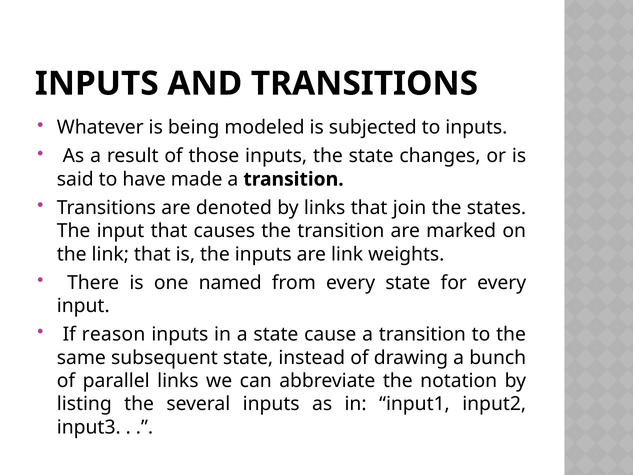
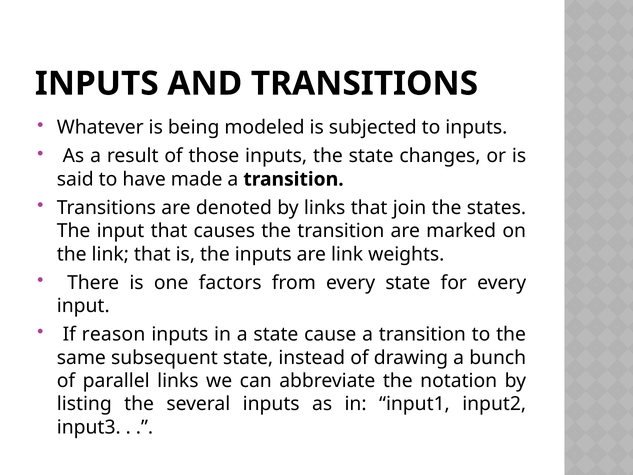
named: named -> factors (230, 283)
